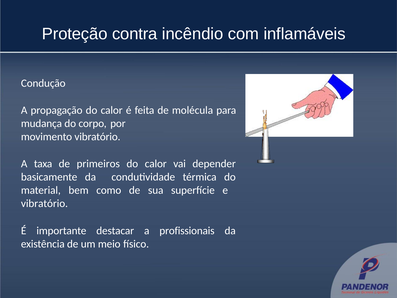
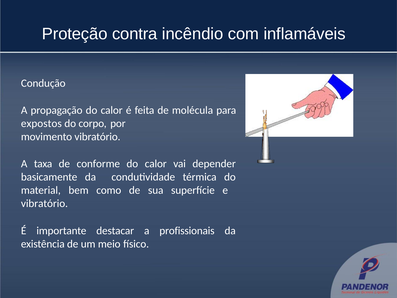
mudança: mudança -> expostos (41, 123)
primeiros: primeiros -> conforme (98, 164)
